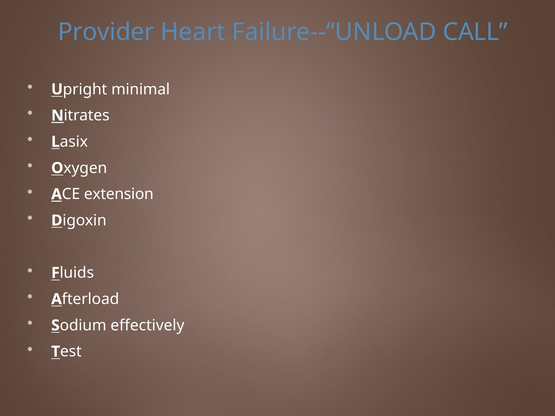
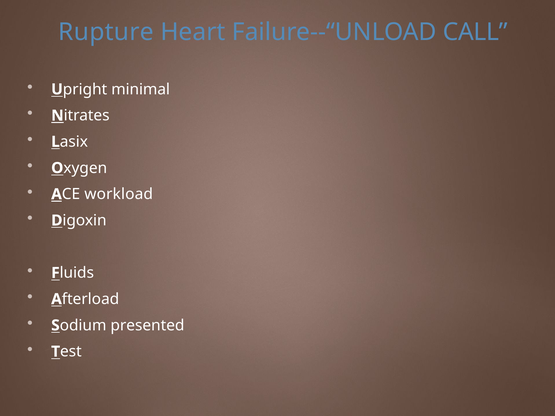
Provider: Provider -> Rupture (106, 32)
extension: extension -> workload (119, 194)
effectively: effectively -> presented (147, 326)
